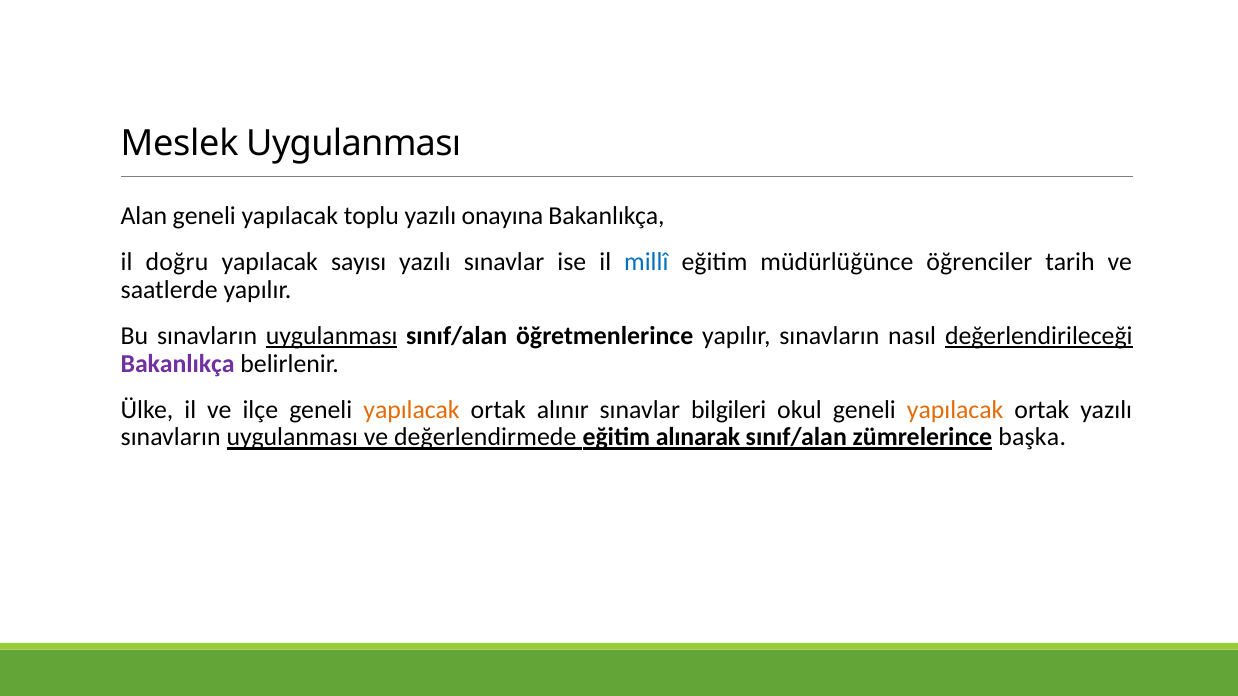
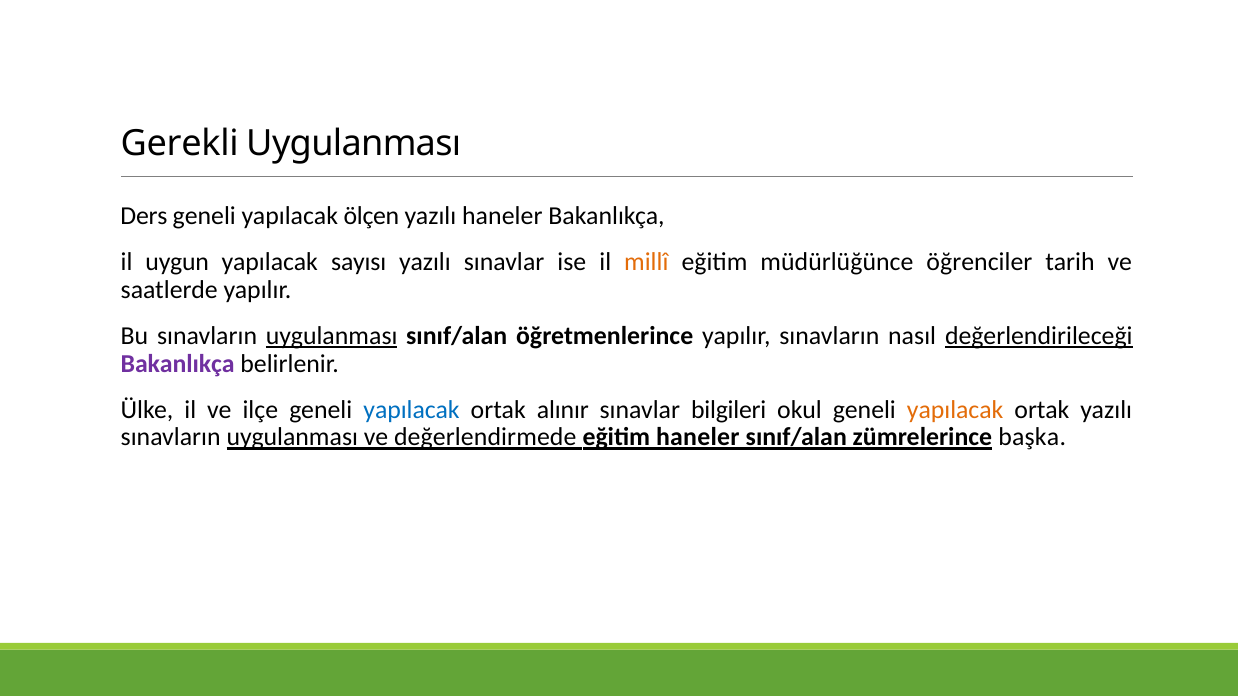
Meslek: Meslek -> Gerekli (180, 143)
Alan: Alan -> Ders (144, 216)
toplu: toplu -> ölçen (371, 216)
yazılı onayına: onayına -> haneler (502, 216)
doğru: doğru -> uygun (177, 262)
millî colour: blue -> orange (646, 262)
yapılacak colour: orange -> blue (412, 410)
eğitim alınarak: alınarak -> haneler (698, 438)
